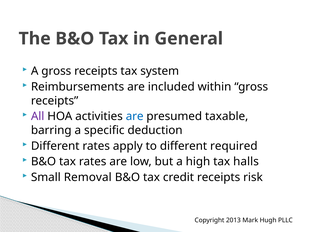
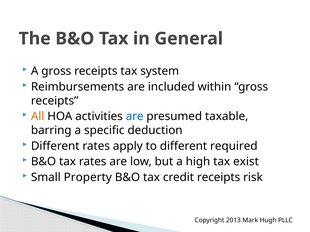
All colour: purple -> orange (38, 117)
halls: halls -> exist (246, 162)
Removal: Removal -> Property (88, 178)
